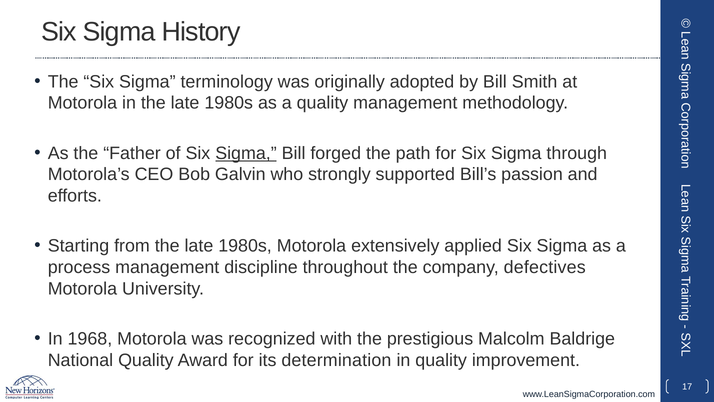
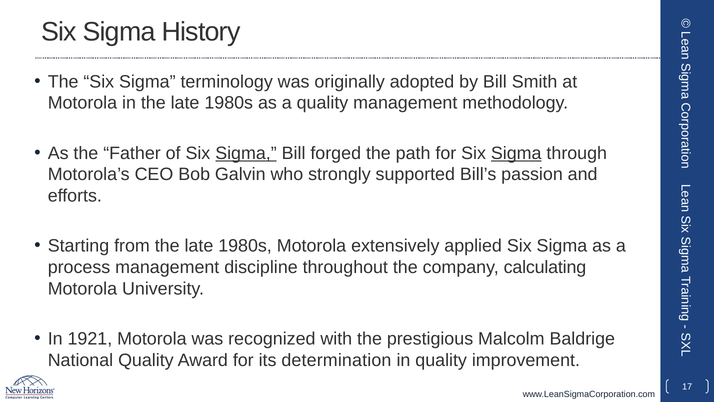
Sigma underline: none -> present (516, 153)
defectives: defectives -> calculating (545, 267)
1968: 1968 -> 1921 (90, 339)
